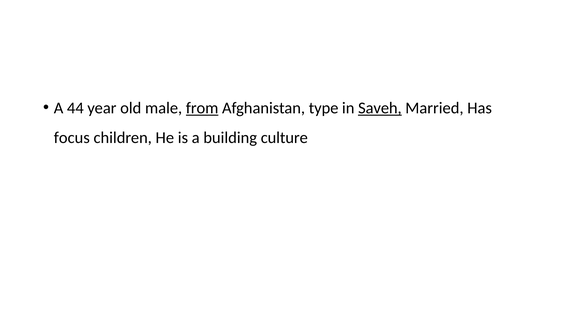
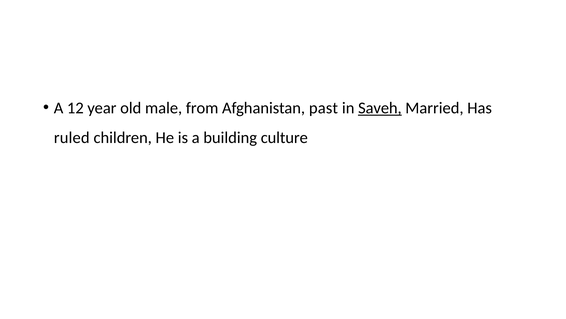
44: 44 -> 12 (75, 108)
from underline: present -> none (202, 108)
type: type -> past (323, 108)
focus: focus -> ruled (72, 138)
